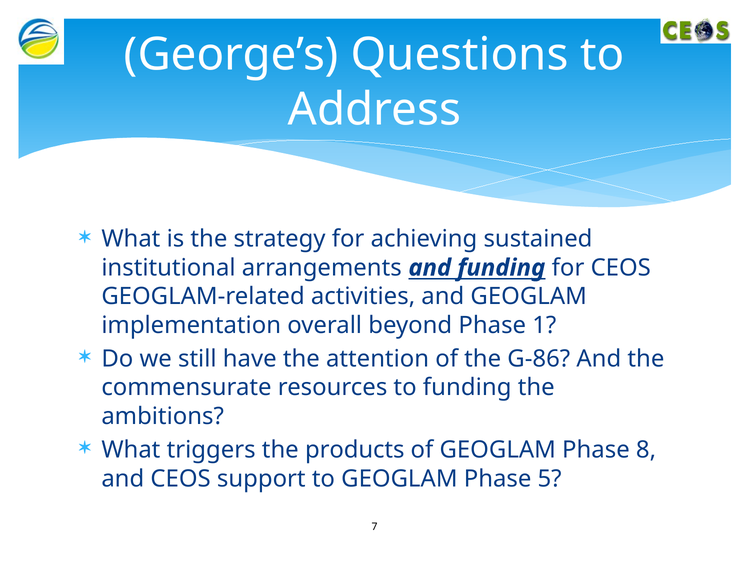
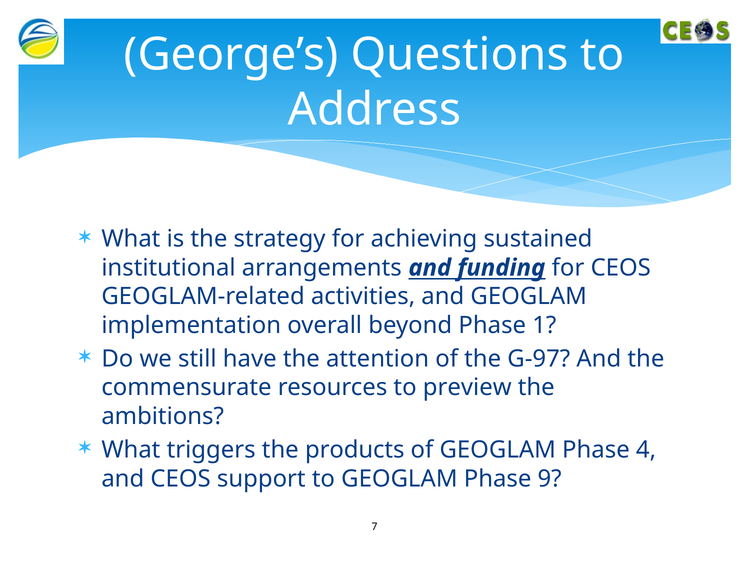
G-86: G-86 -> G-97 (539, 359)
to funding: funding -> preview (467, 387)
8: 8 -> 4 (646, 450)
5: 5 -> 9 (550, 478)
